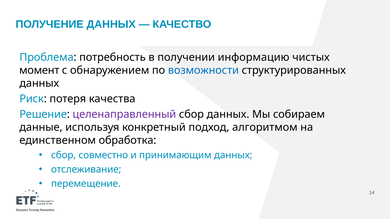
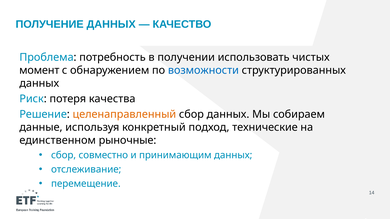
информацию: информацию -> использовать (254, 57)
целенаправленный colour: purple -> orange (124, 115)
алгоритмом: алгоритмом -> технические (265, 128)
обработка: обработка -> рыночные (127, 141)
